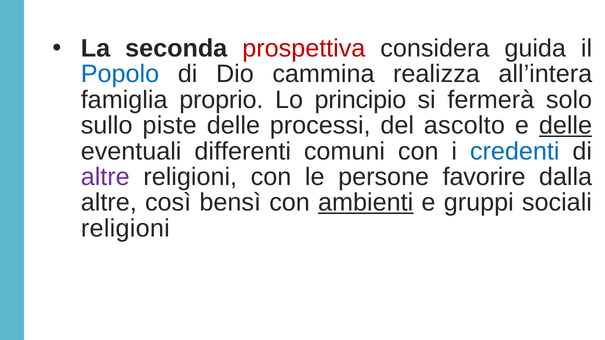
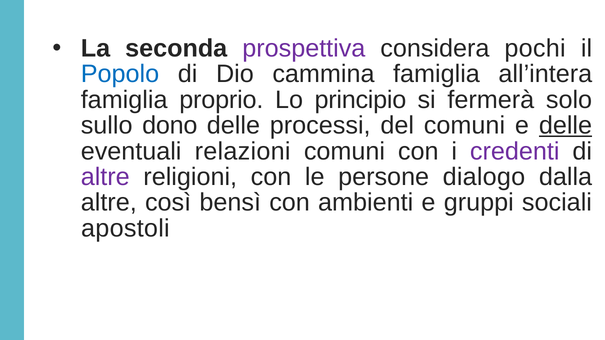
prospettiva colour: red -> purple (304, 49)
guida: guida -> pochi (535, 49)
cammina realizza: realizza -> famiglia (436, 74)
piste: piste -> dono (170, 126)
del ascolto: ascolto -> comuni (464, 126)
differenti: differenti -> relazioni (243, 151)
credenti colour: blue -> purple (515, 151)
favorire: favorire -> dialogo (484, 177)
ambienti underline: present -> none (366, 203)
religioni: religioni -> apostoli (125, 228)
